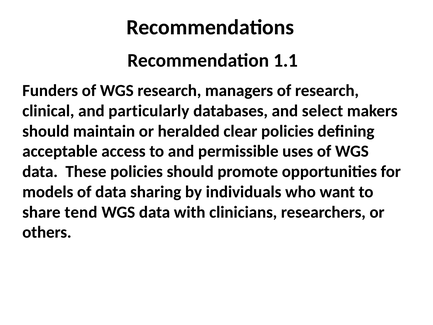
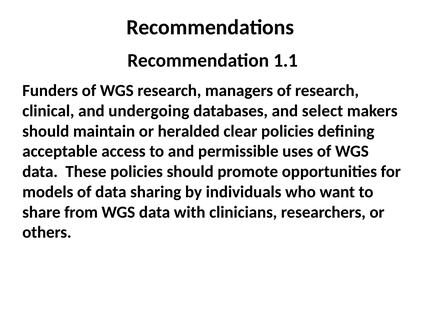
particularly: particularly -> undergoing (149, 111)
tend: tend -> from (81, 212)
